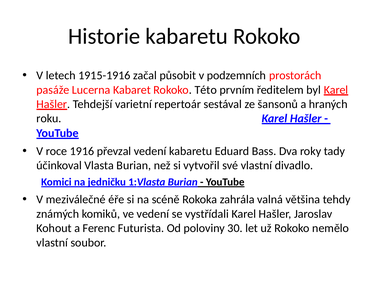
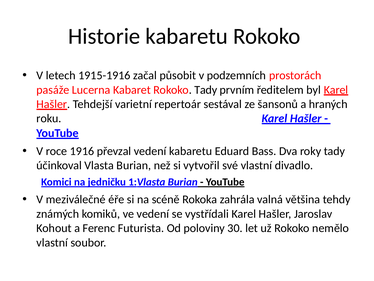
Rokoko Této: Této -> Tady (206, 90)
